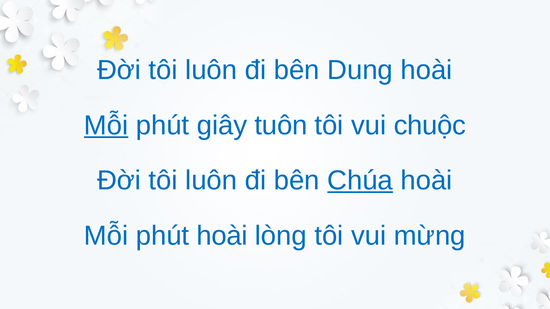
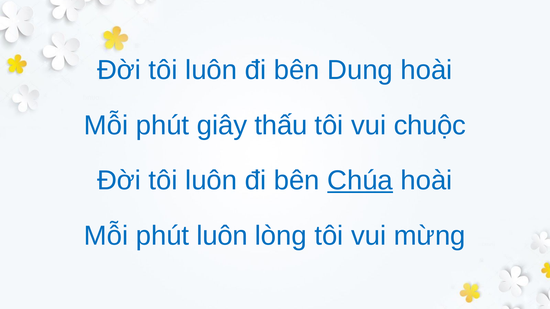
Mỗi underline: present -> none (106, 125)
tuôn: tuôn -> thấu (281, 125)
phút hoài: hoài -> luôn (222, 236)
